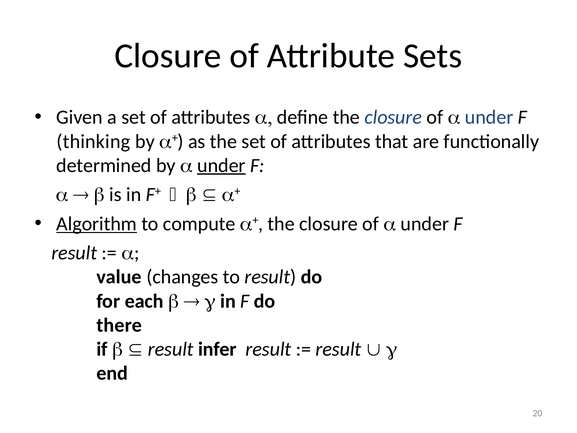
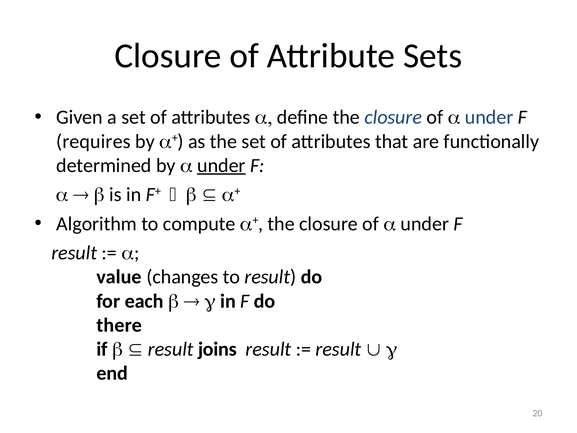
thinking: thinking -> requires (93, 141)
Algorithm underline: present -> none (97, 224)
infer: infer -> joins (217, 349)
